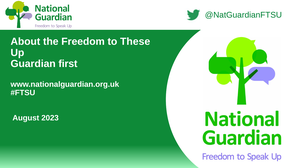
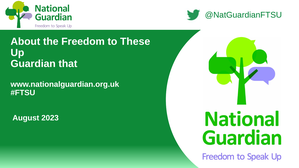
first: first -> that (68, 64)
